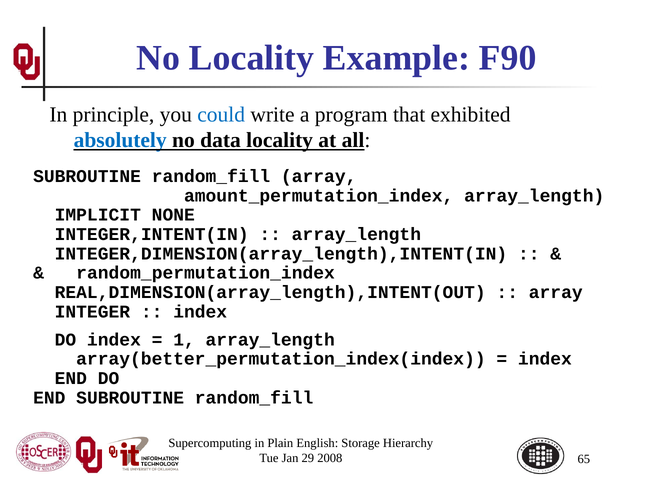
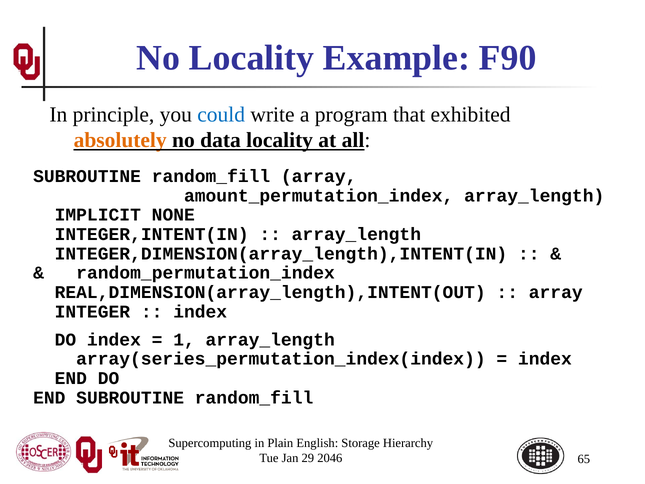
absolutely colour: blue -> orange (120, 140)
array(better_permutation_index(index: array(better_permutation_index(index -> array(series_permutation_index(index (281, 359)
2008: 2008 -> 2046 (330, 458)
